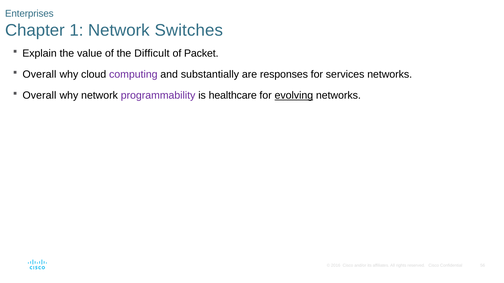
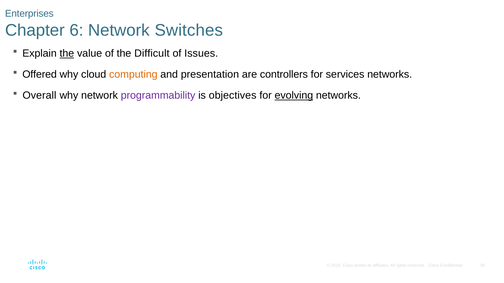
1: 1 -> 6 (76, 30)
the underline: none -> present (67, 54)
Packet: Packet -> Issues (201, 54)
Overall: Overall -> Offered (40, 75)
computing colour: purple -> orange (133, 75)
substantially: substantially -> presentation (210, 75)
responses: responses -> controllers (284, 75)
healthcare: healthcare -> objectives (233, 96)
